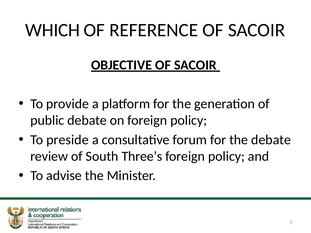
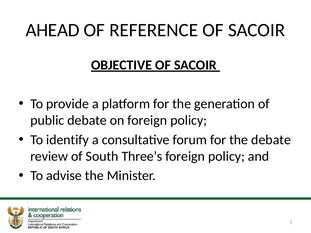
WHICH: WHICH -> AHEAD (53, 30)
preside: preside -> identify (68, 140)
